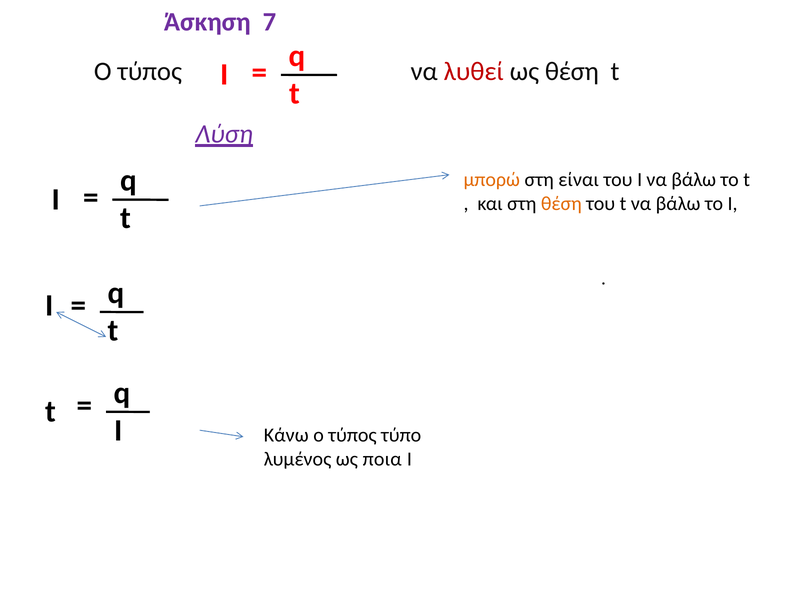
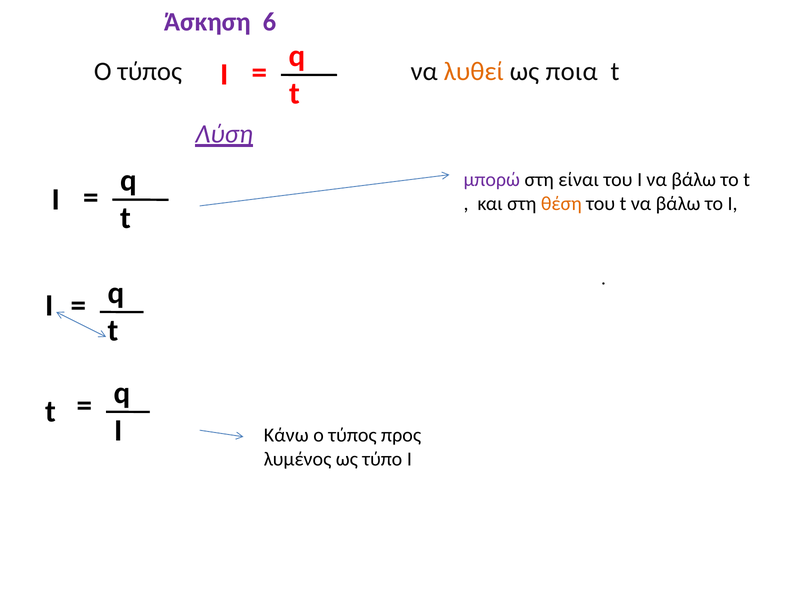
7: 7 -> 6 (269, 22)
λυθεί colour: red -> orange (474, 72)
ως θέση: θέση -> ποια (572, 72)
μπορώ colour: orange -> purple (492, 180)
τύπο: τύπο -> προς (401, 436)
ποια: ποια -> τύπο (382, 459)
